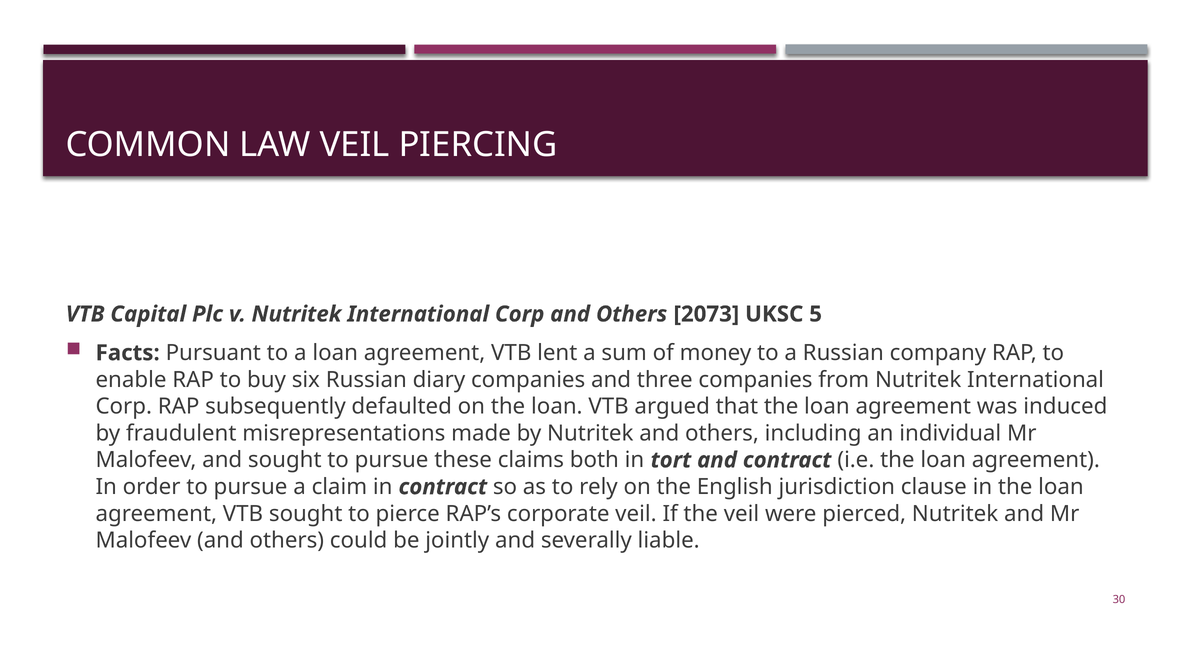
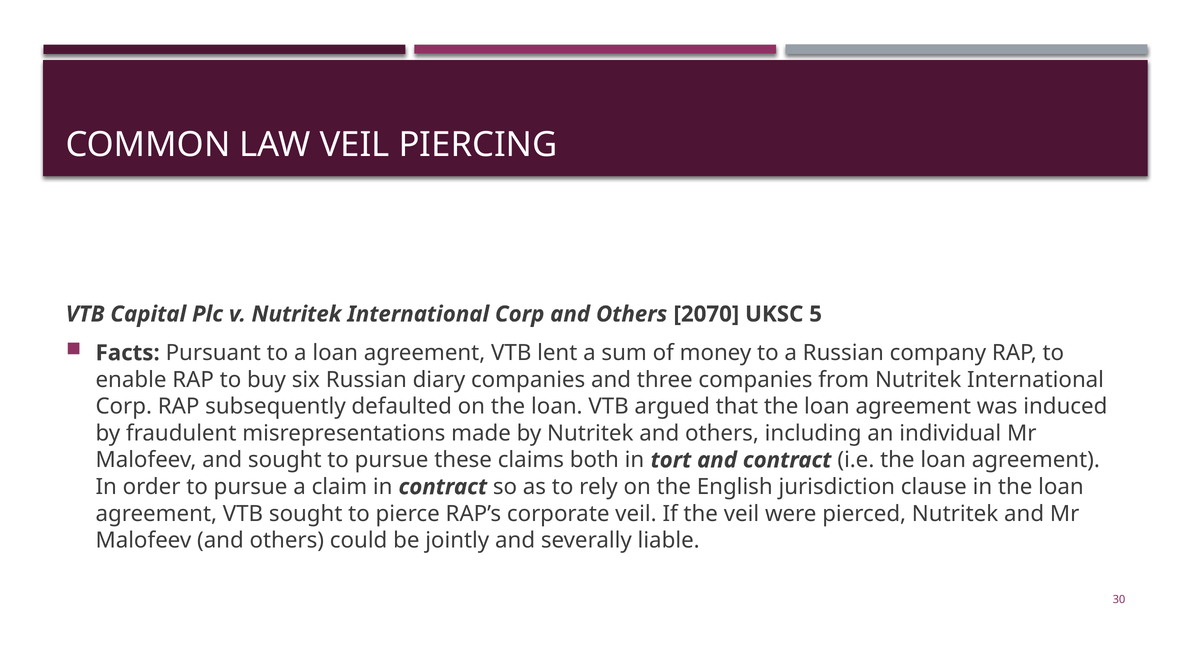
2073: 2073 -> 2070 (706, 314)
